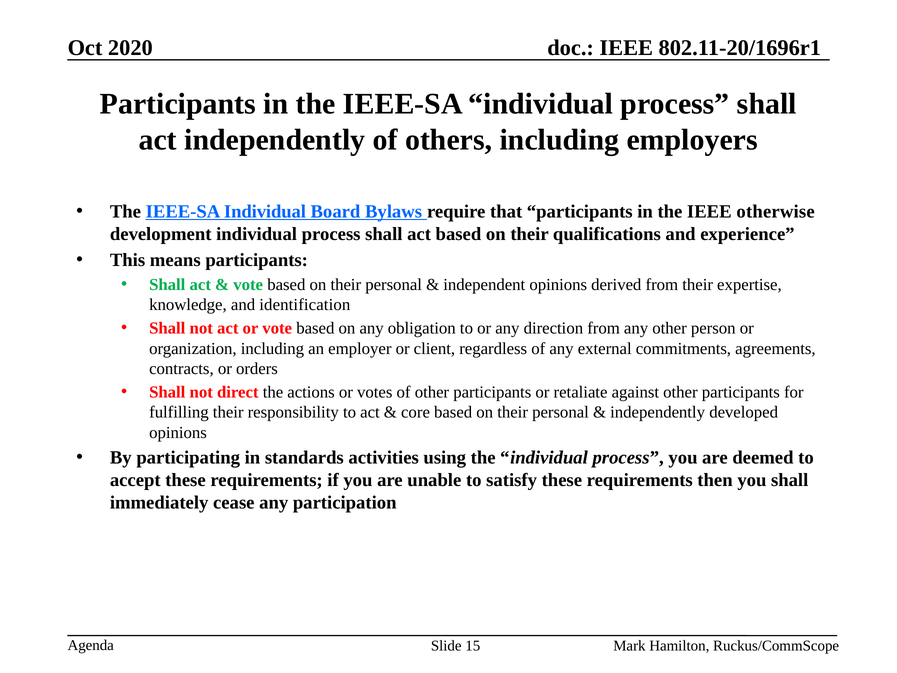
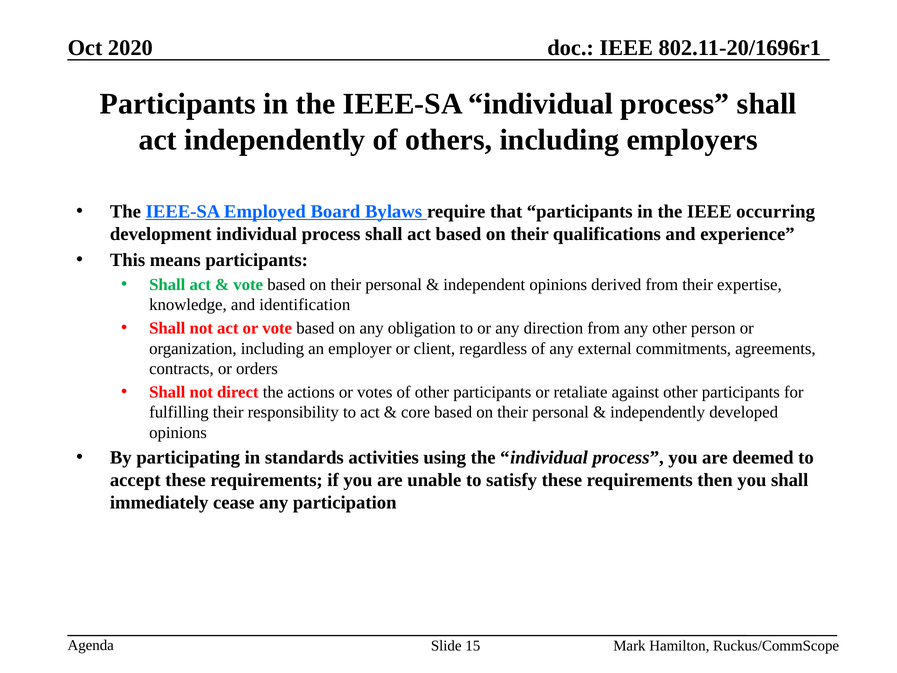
Individual: Individual -> Employed (265, 211)
otherwise: otherwise -> occurring (776, 211)
